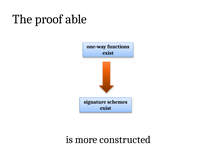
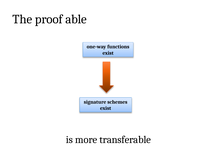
constructed: constructed -> transferable (125, 140)
